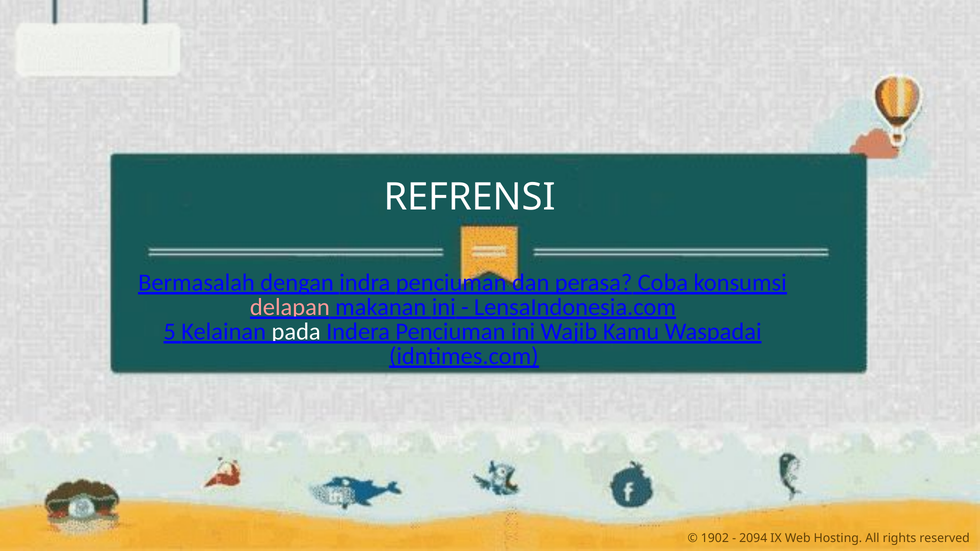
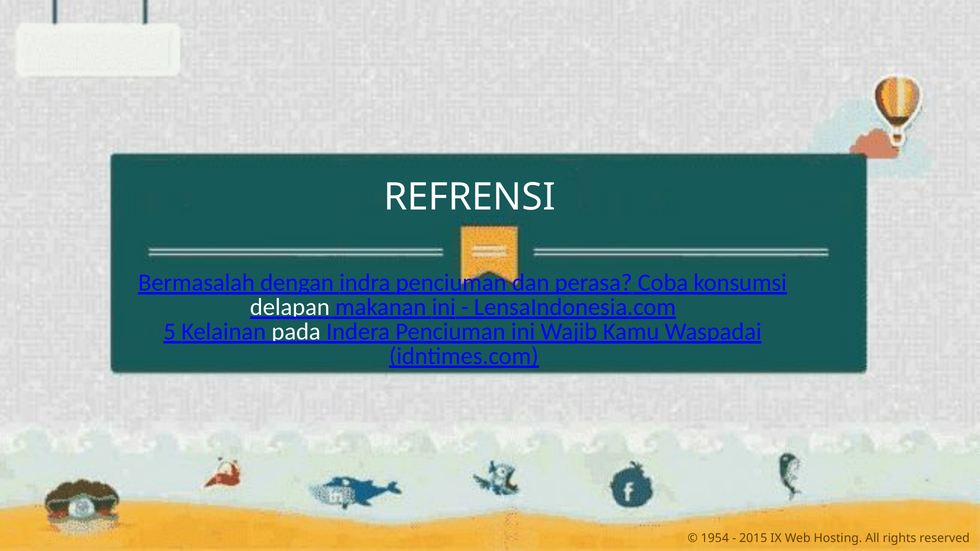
delapan colour: pink -> white (290, 307)
1902: 1902 -> 1954 (715, 538)
2094: 2094 -> 2015 (753, 538)
